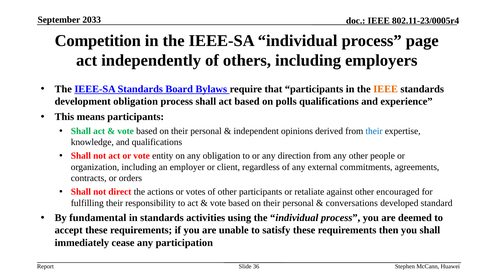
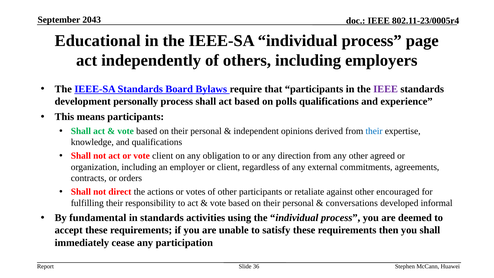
2033: 2033 -> 2043 (92, 20)
Competition: Competition -> Educational (98, 41)
IEEE colour: orange -> purple (386, 89)
development obligation: obligation -> personally (136, 101)
vote entity: entity -> client (163, 156)
people: people -> agreed (383, 156)
standard: standard -> informal (437, 203)
